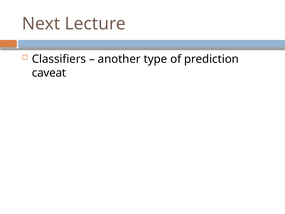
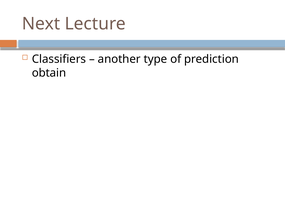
caveat: caveat -> obtain (49, 73)
